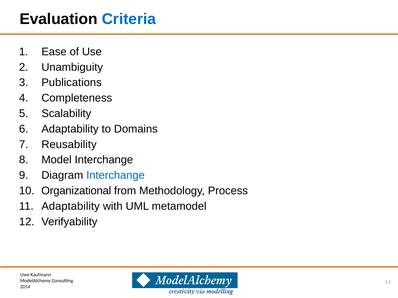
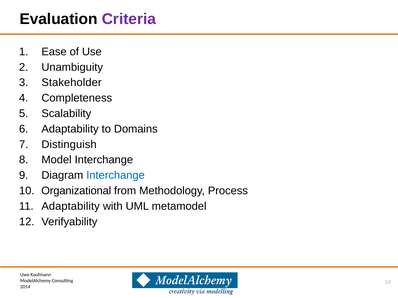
Criteria colour: blue -> purple (129, 19)
Publications: Publications -> Stakeholder (72, 83)
Reusability: Reusability -> Distinguish (69, 145)
